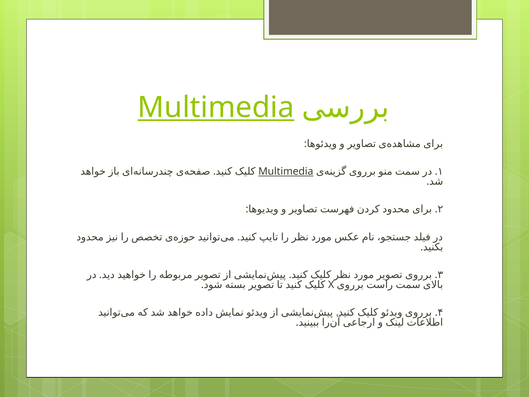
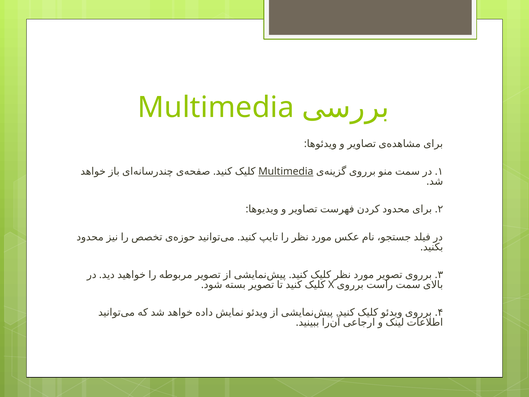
Multimedia underline: present -> none (216, 107)
